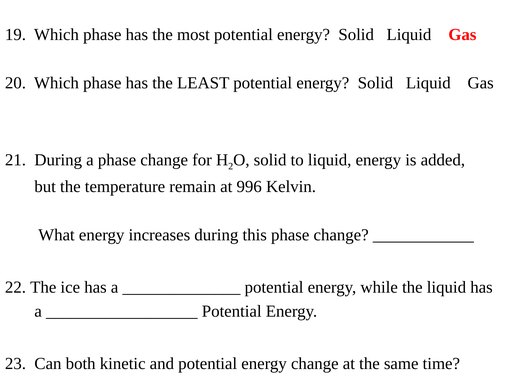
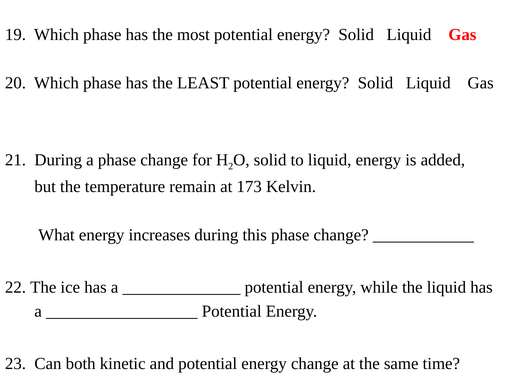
996: 996 -> 173 (249, 187)
